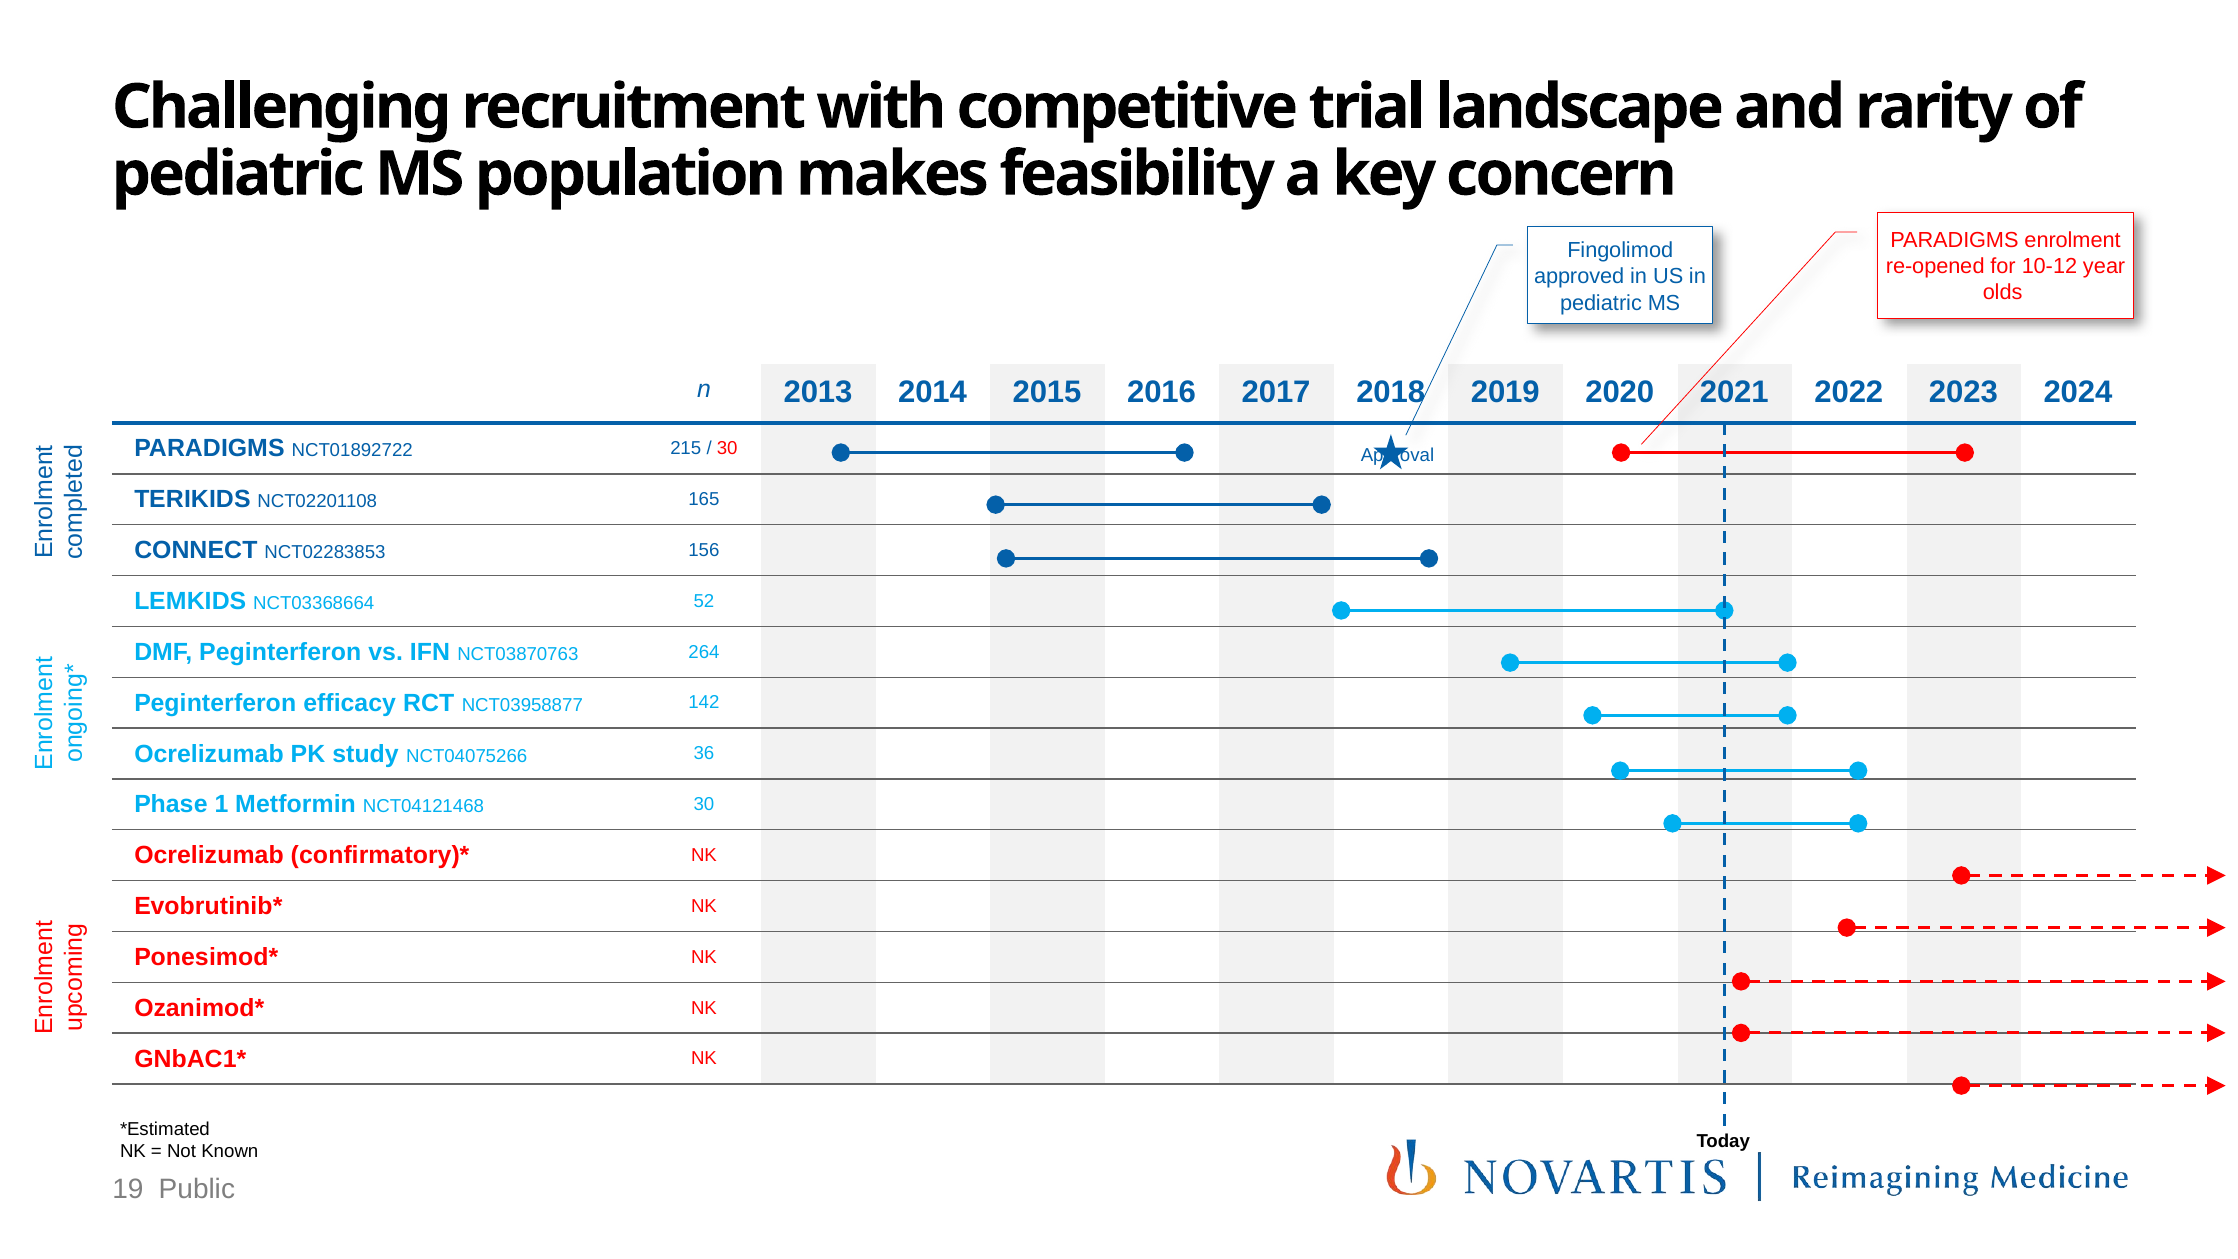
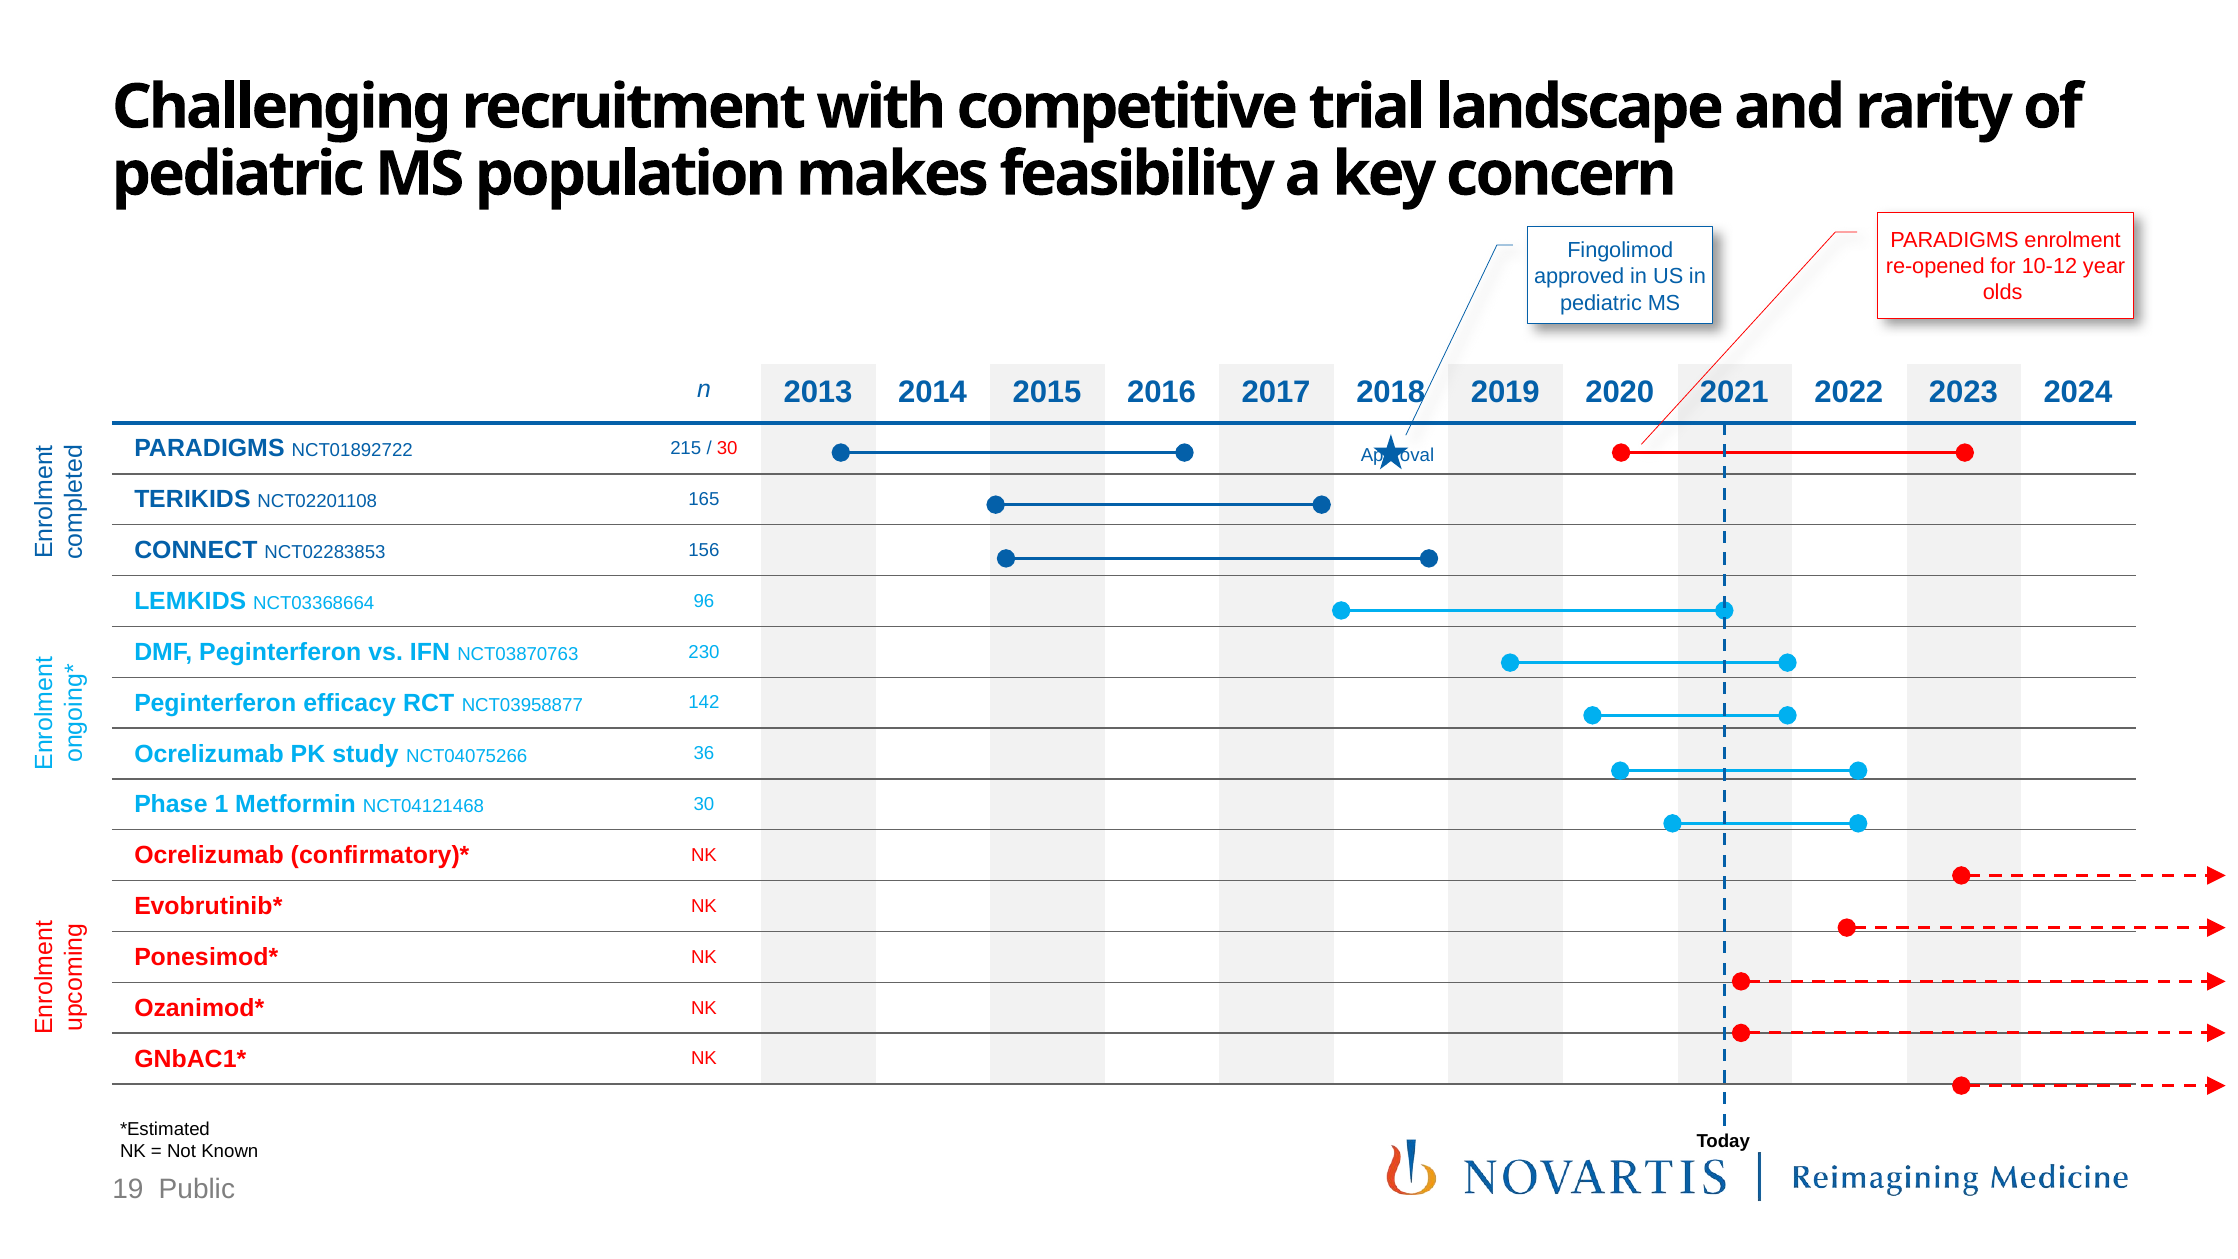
52: 52 -> 96 (704, 601)
264: 264 -> 230 (704, 652)
